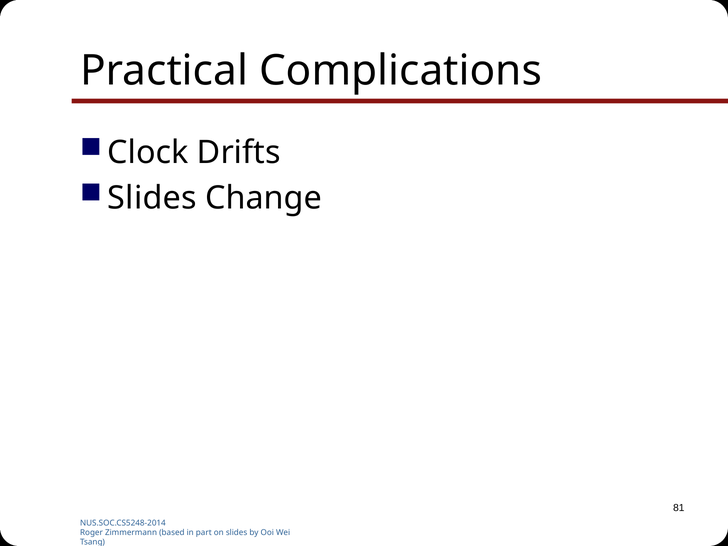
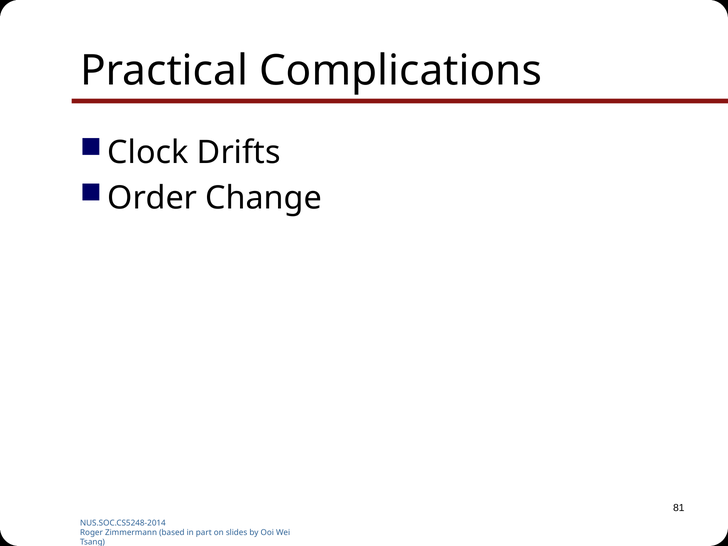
Slides: Slides -> Order (152, 198)
